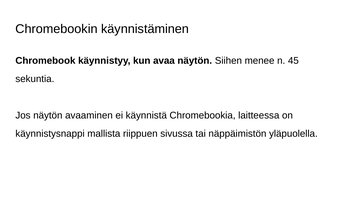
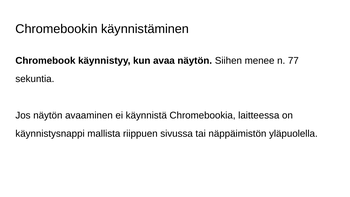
45: 45 -> 77 (293, 61)
